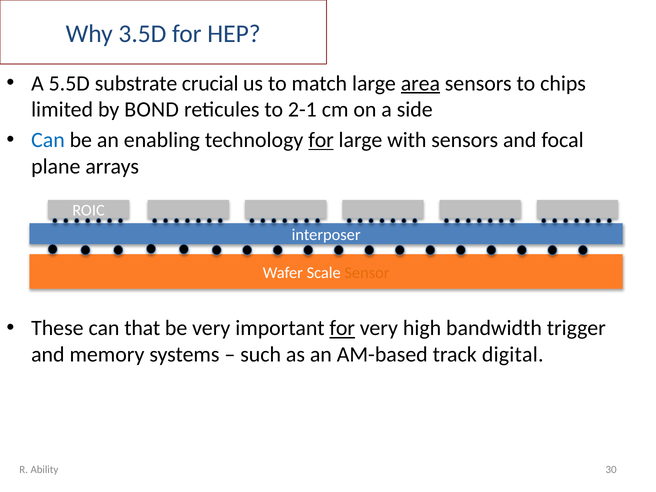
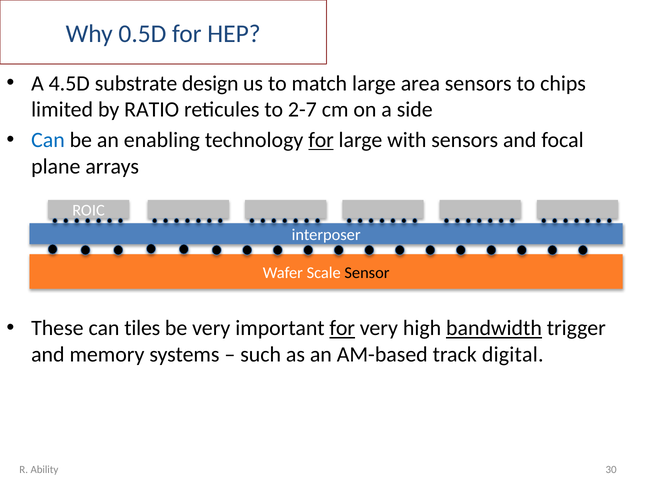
3.5D: 3.5D -> 0.5D (142, 34)
5.5D: 5.5D -> 4.5D (69, 83)
crucial: crucial -> design (210, 83)
area underline: present -> none (420, 83)
BOND: BOND -> RATIO (152, 110)
2-1: 2-1 -> 2-7 (302, 110)
Sensor colour: orange -> black (367, 273)
that: that -> tiles (142, 328)
bandwidth underline: none -> present (494, 328)
